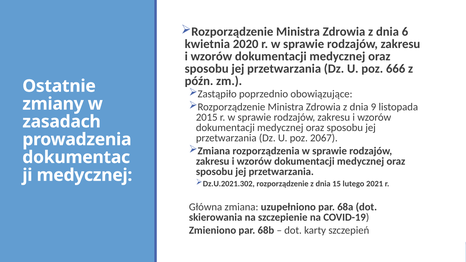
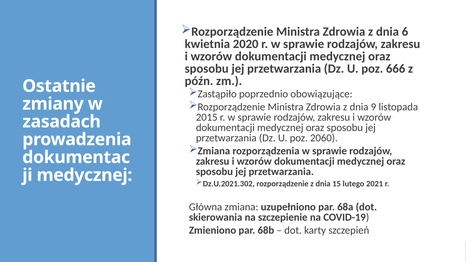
2067: 2067 -> 2060 (324, 138)
